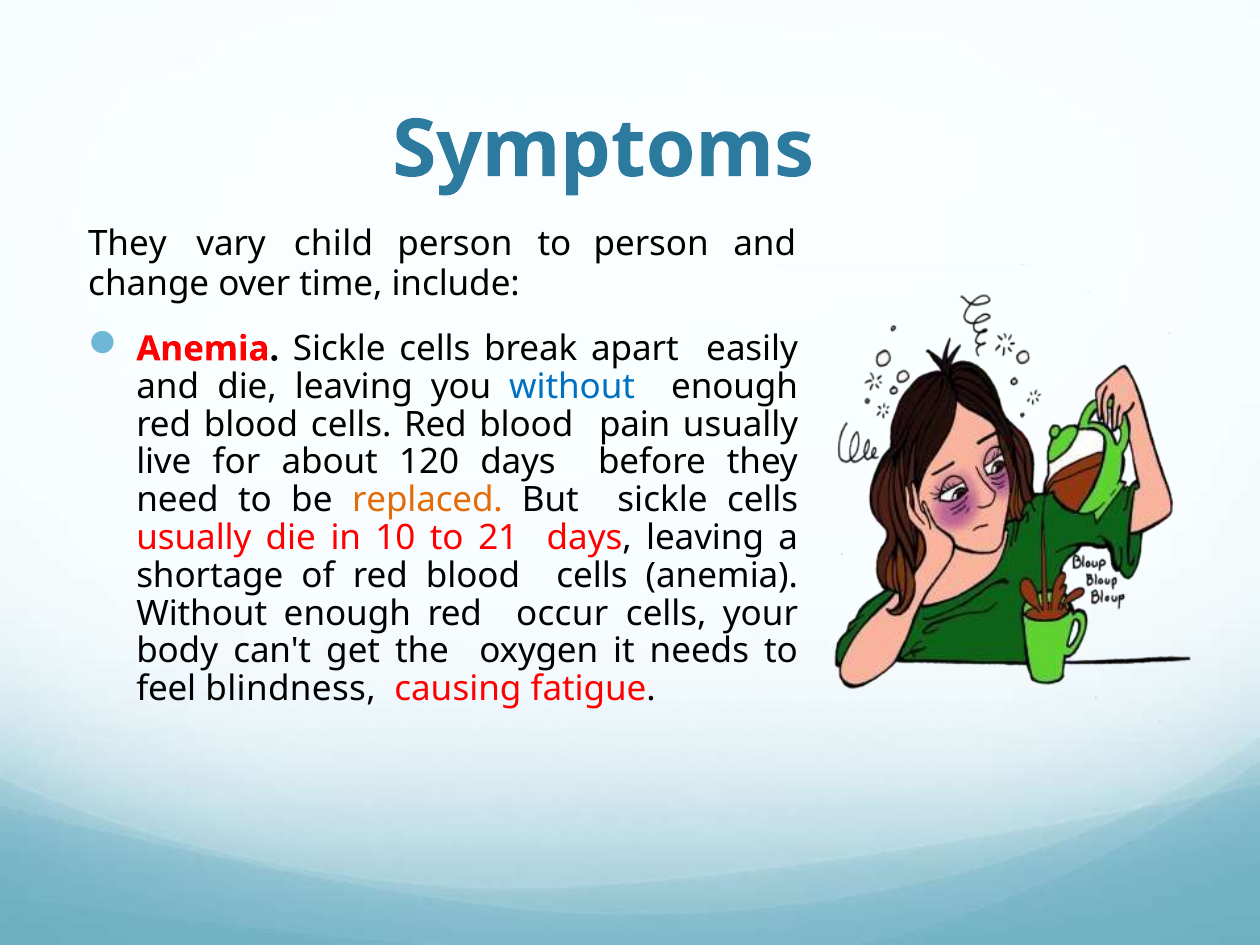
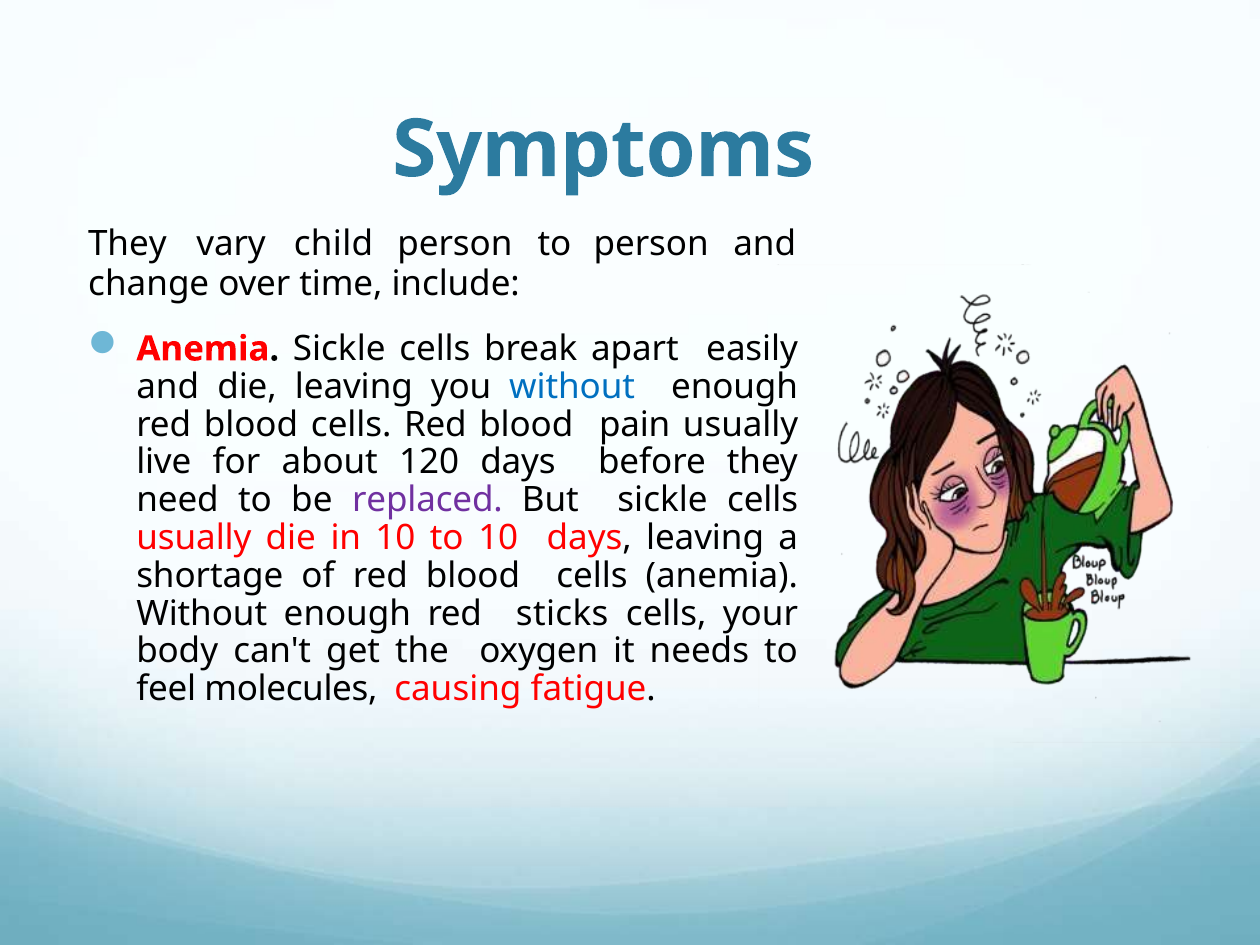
replaced colour: orange -> purple (427, 500)
to 21: 21 -> 10 (498, 538)
occur: occur -> sticks (562, 614)
blindness: blindness -> molecules (291, 689)
